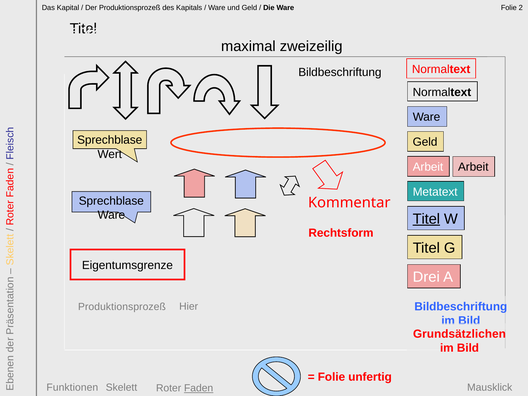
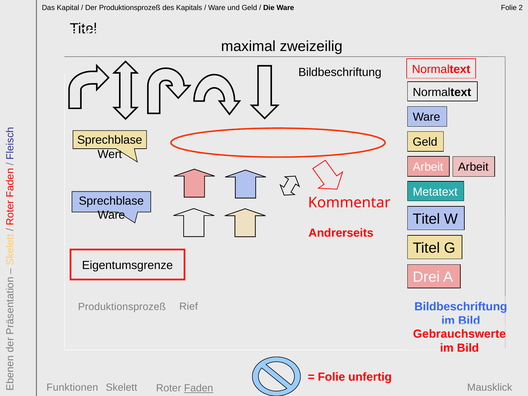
Titel underline: present -> none (426, 219)
Rechtsform: Rechtsform -> Andrerseits (341, 233)
Hier: Hier -> Rief (189, 306)
Grundsätzlichen: Grundsätzlichen -> Gebrauchswerte (459, 334)
